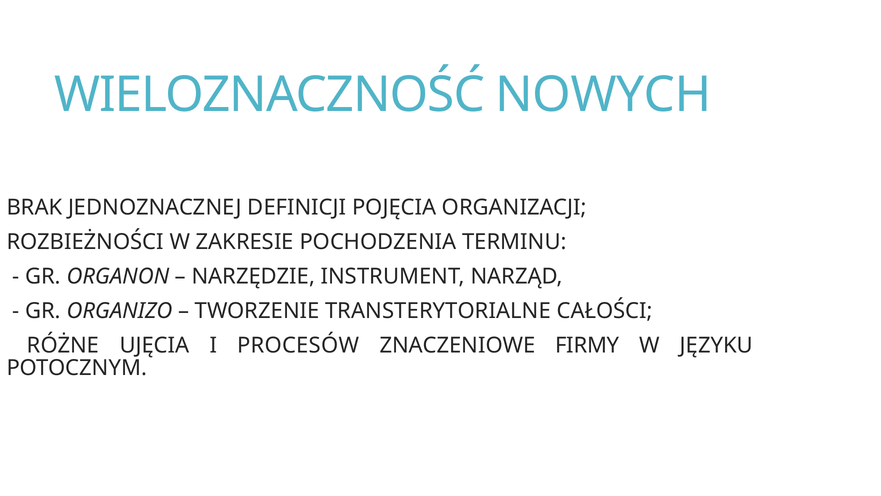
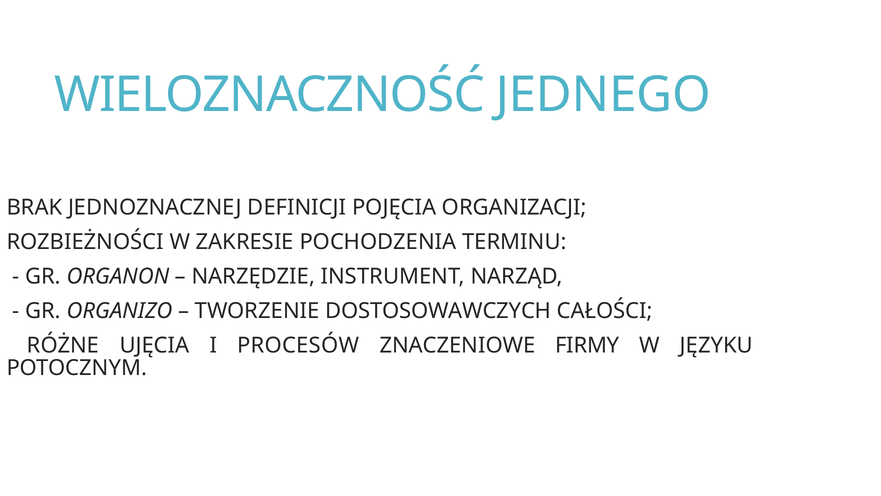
NOWYCH: NOWYCH -> JEDNEGO (603, 95)
TRANSTERYTORIALNE: TRANSTERYTORIALNE -> DOSTOSOWAWCZYCH (438, 311)
